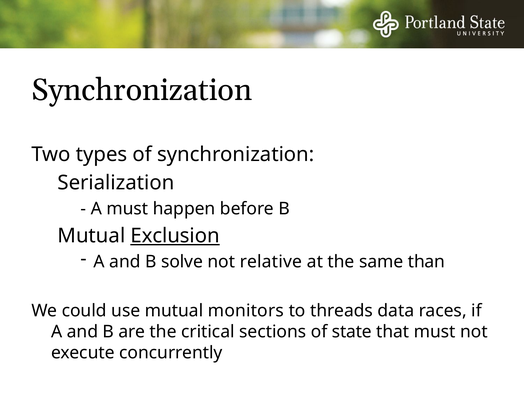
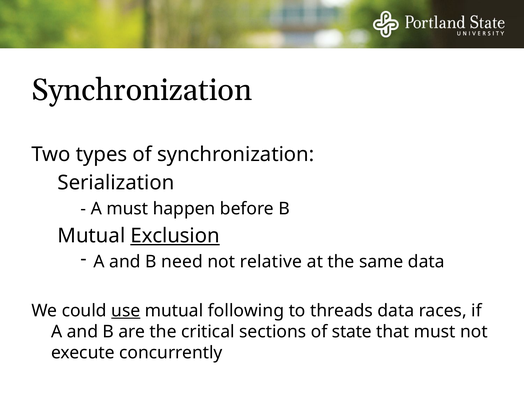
solve: solve -> need (182, 262)
same than: than -> data (426, 262)
use underline: none -> present (126, 311)
monitors: monitors -> following (246, 311)
